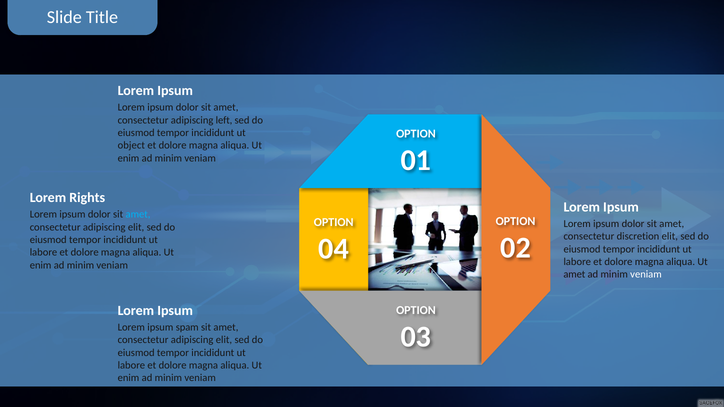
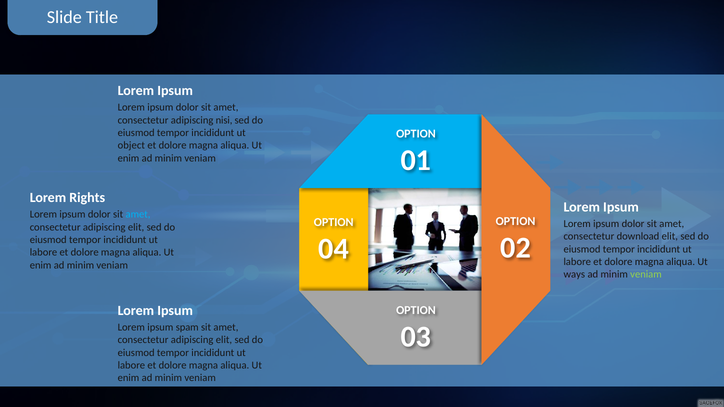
left: left -> nisi (224, 120)
discretion: discretion -> download (638, 237)
amet: amet -> ways (574, 275)
veniam colour: white -> light green (646, 275)
